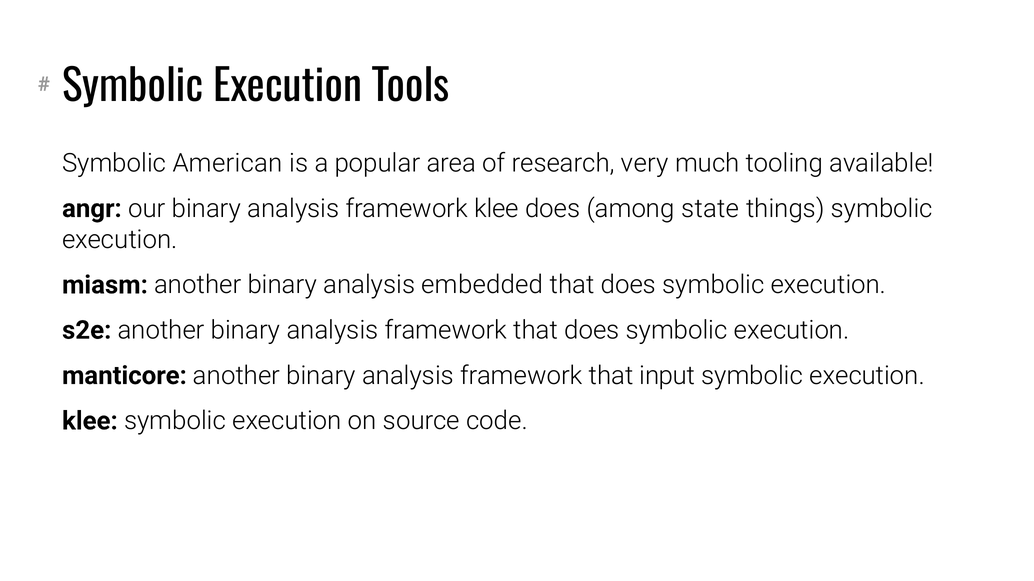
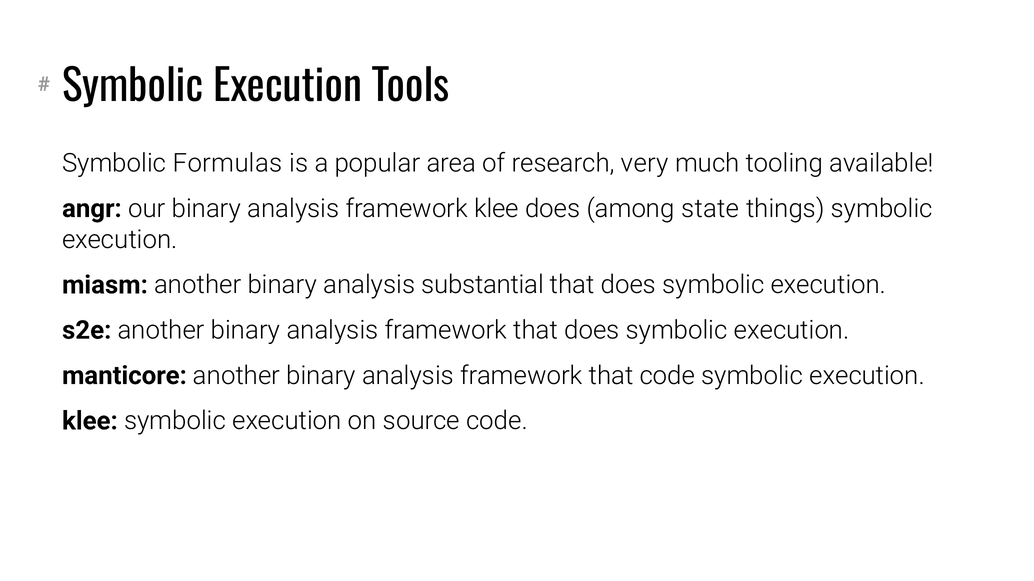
American: American -> Formulas (228, 163)
embedded: embedded -> substantial (483, 285)
that input: input -> code (667, 376)
